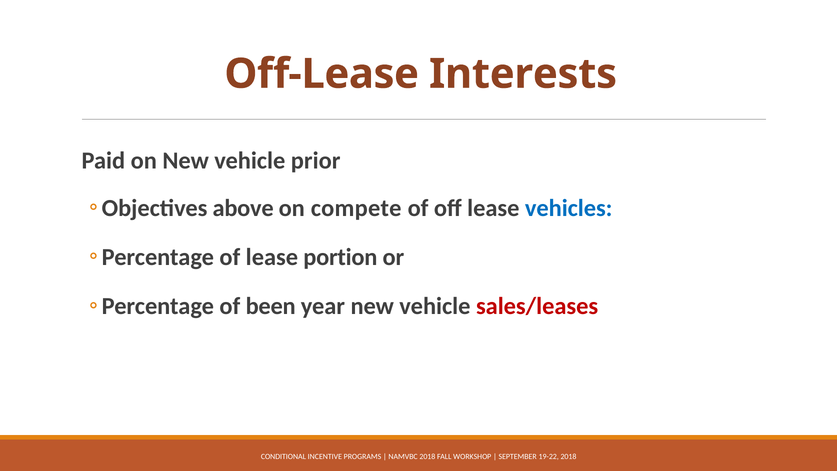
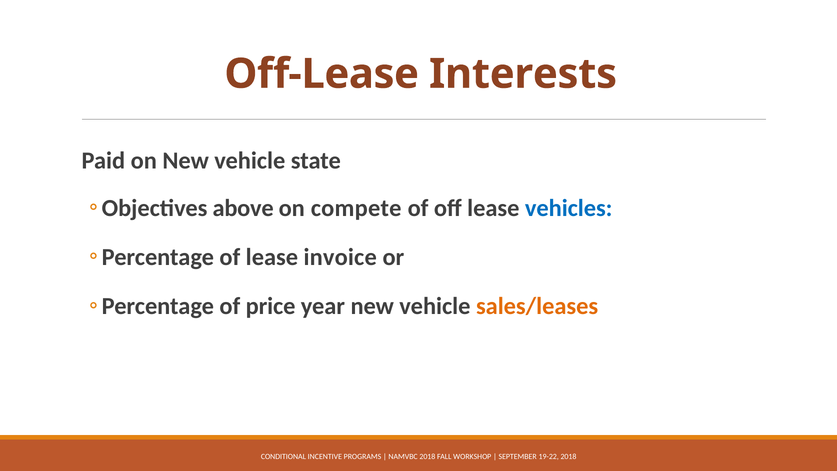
prior: prior -> state (316, 161)
portion: portion -> invoice (340, 257)
been: been -> price (271, 306)
sales/leases colour: red -> orange (537, 306)
